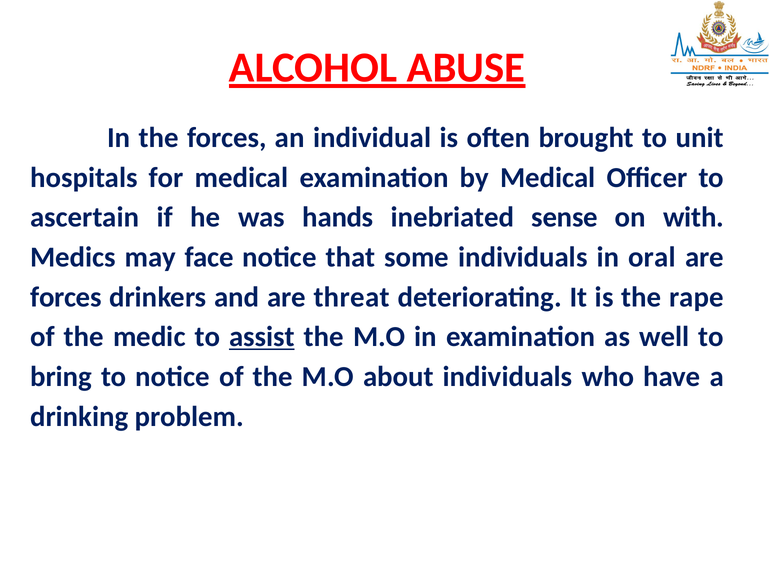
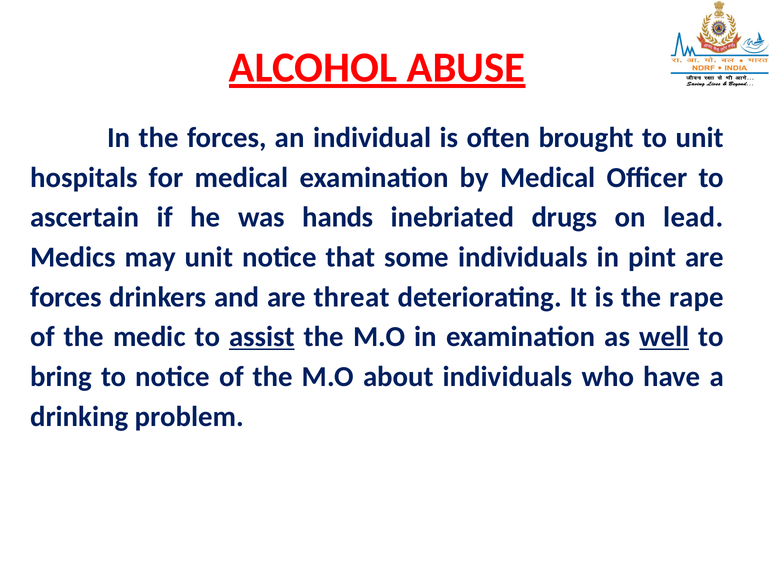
sense: sense -> drugs (564, 217)
with: with -> lead (693, 217)
may face: face -> unit (209, 257)
oral: oral -> pint (652, 257)
well underline: none -> present (664, 337)
